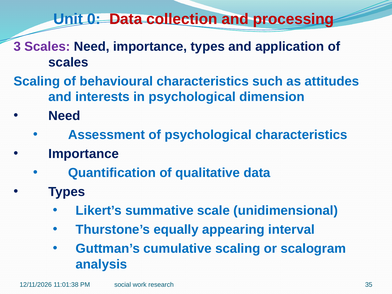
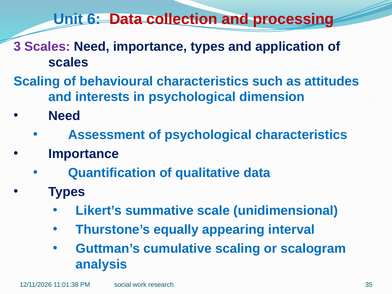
0: 0 -> 6 (94, 19)
